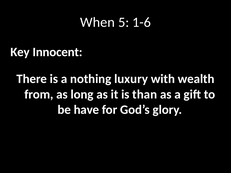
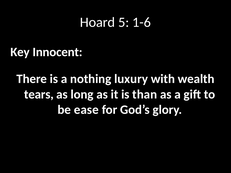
When: When -> Hoard (98, 22)
from: from -> tears (39, 94)
have: have -> ease (86, 110)
